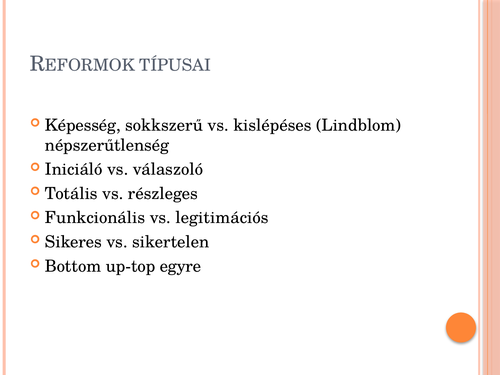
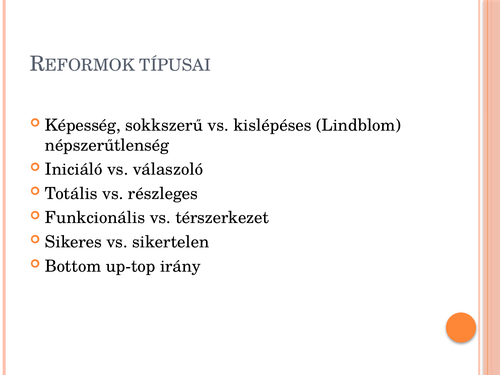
legitimációs: legitimációs -> térszerkezet (222, 218)
egyre: egyre -> irány (180, 266)
